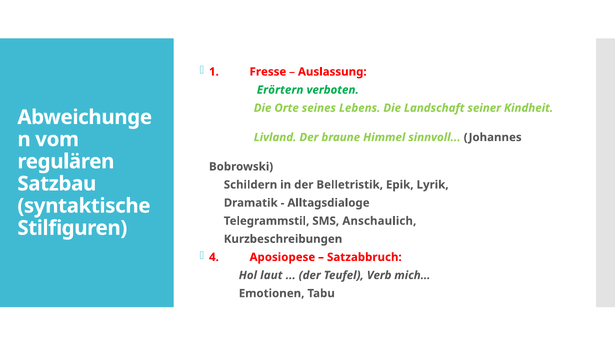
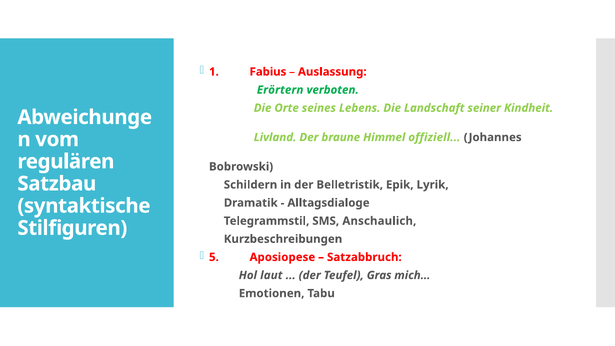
Fresse: Fresse -> Fabius (268, 72)
sinnvoll: sinnvoll -> offiziell (434, 137)
4: 4 -> 5 (214, 257)
Verb: Verb -> Gras (379, 275)
